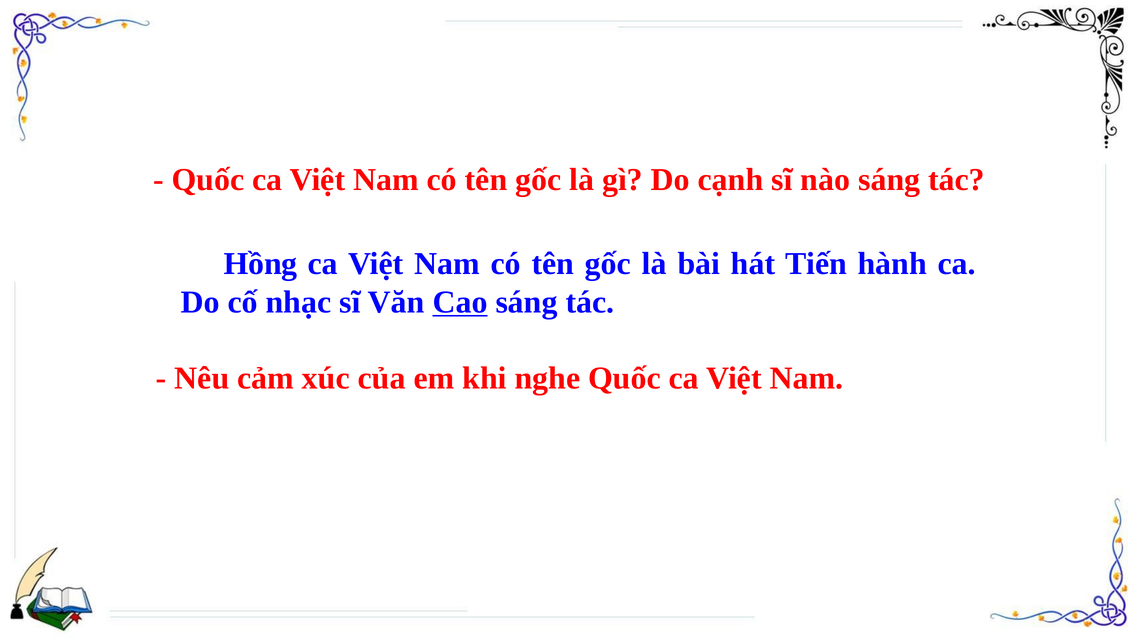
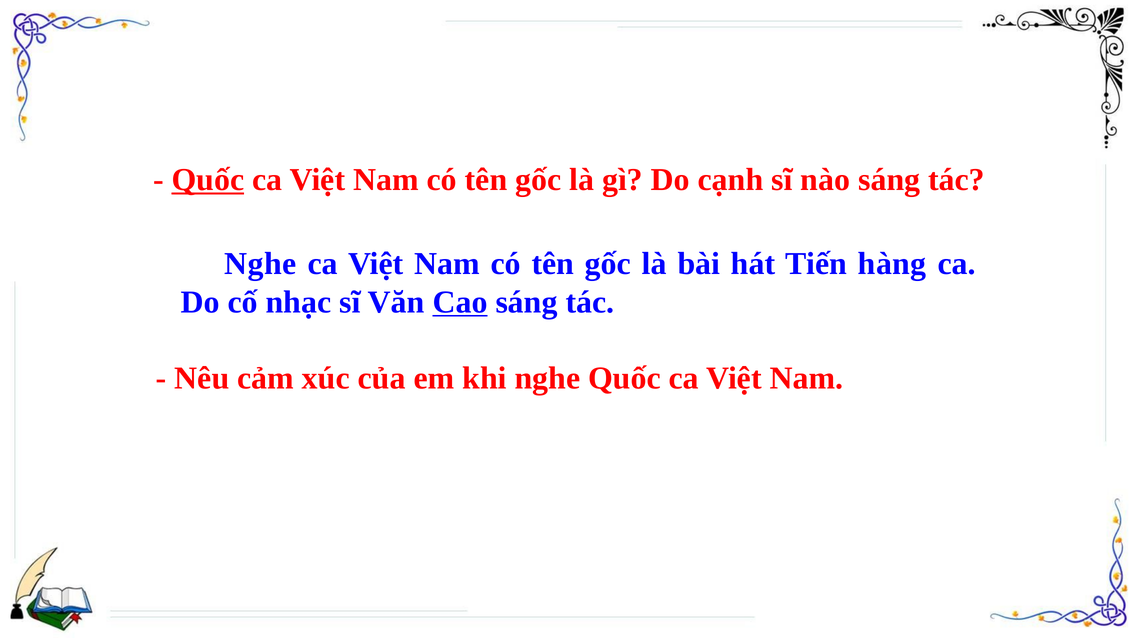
Quốc underline: none -> present (208, 180)
Hồng: Hồng -> Nghe (260, 264)
hành: hành -> hàng (892, 264)
